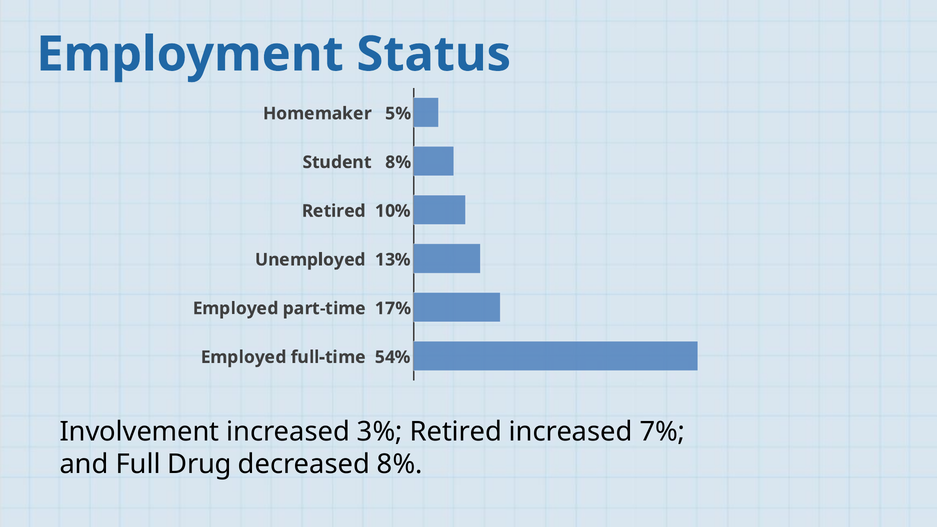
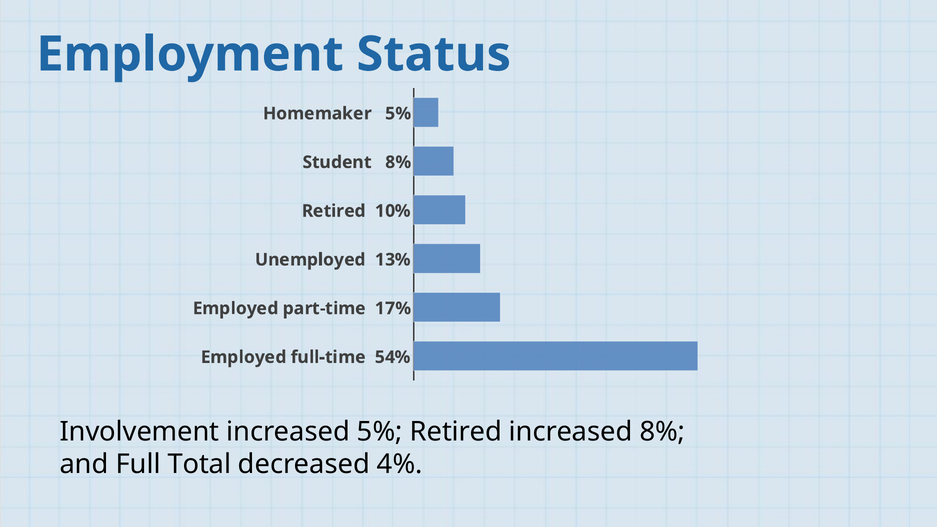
increased 3%: 3% -> 5% (380, 432)
increased 7%: 7% -> 8% (662, 432)
Drug: Drug -> Total (199, 465)
decreased 8%: 8% -> 4% (400, 465)
